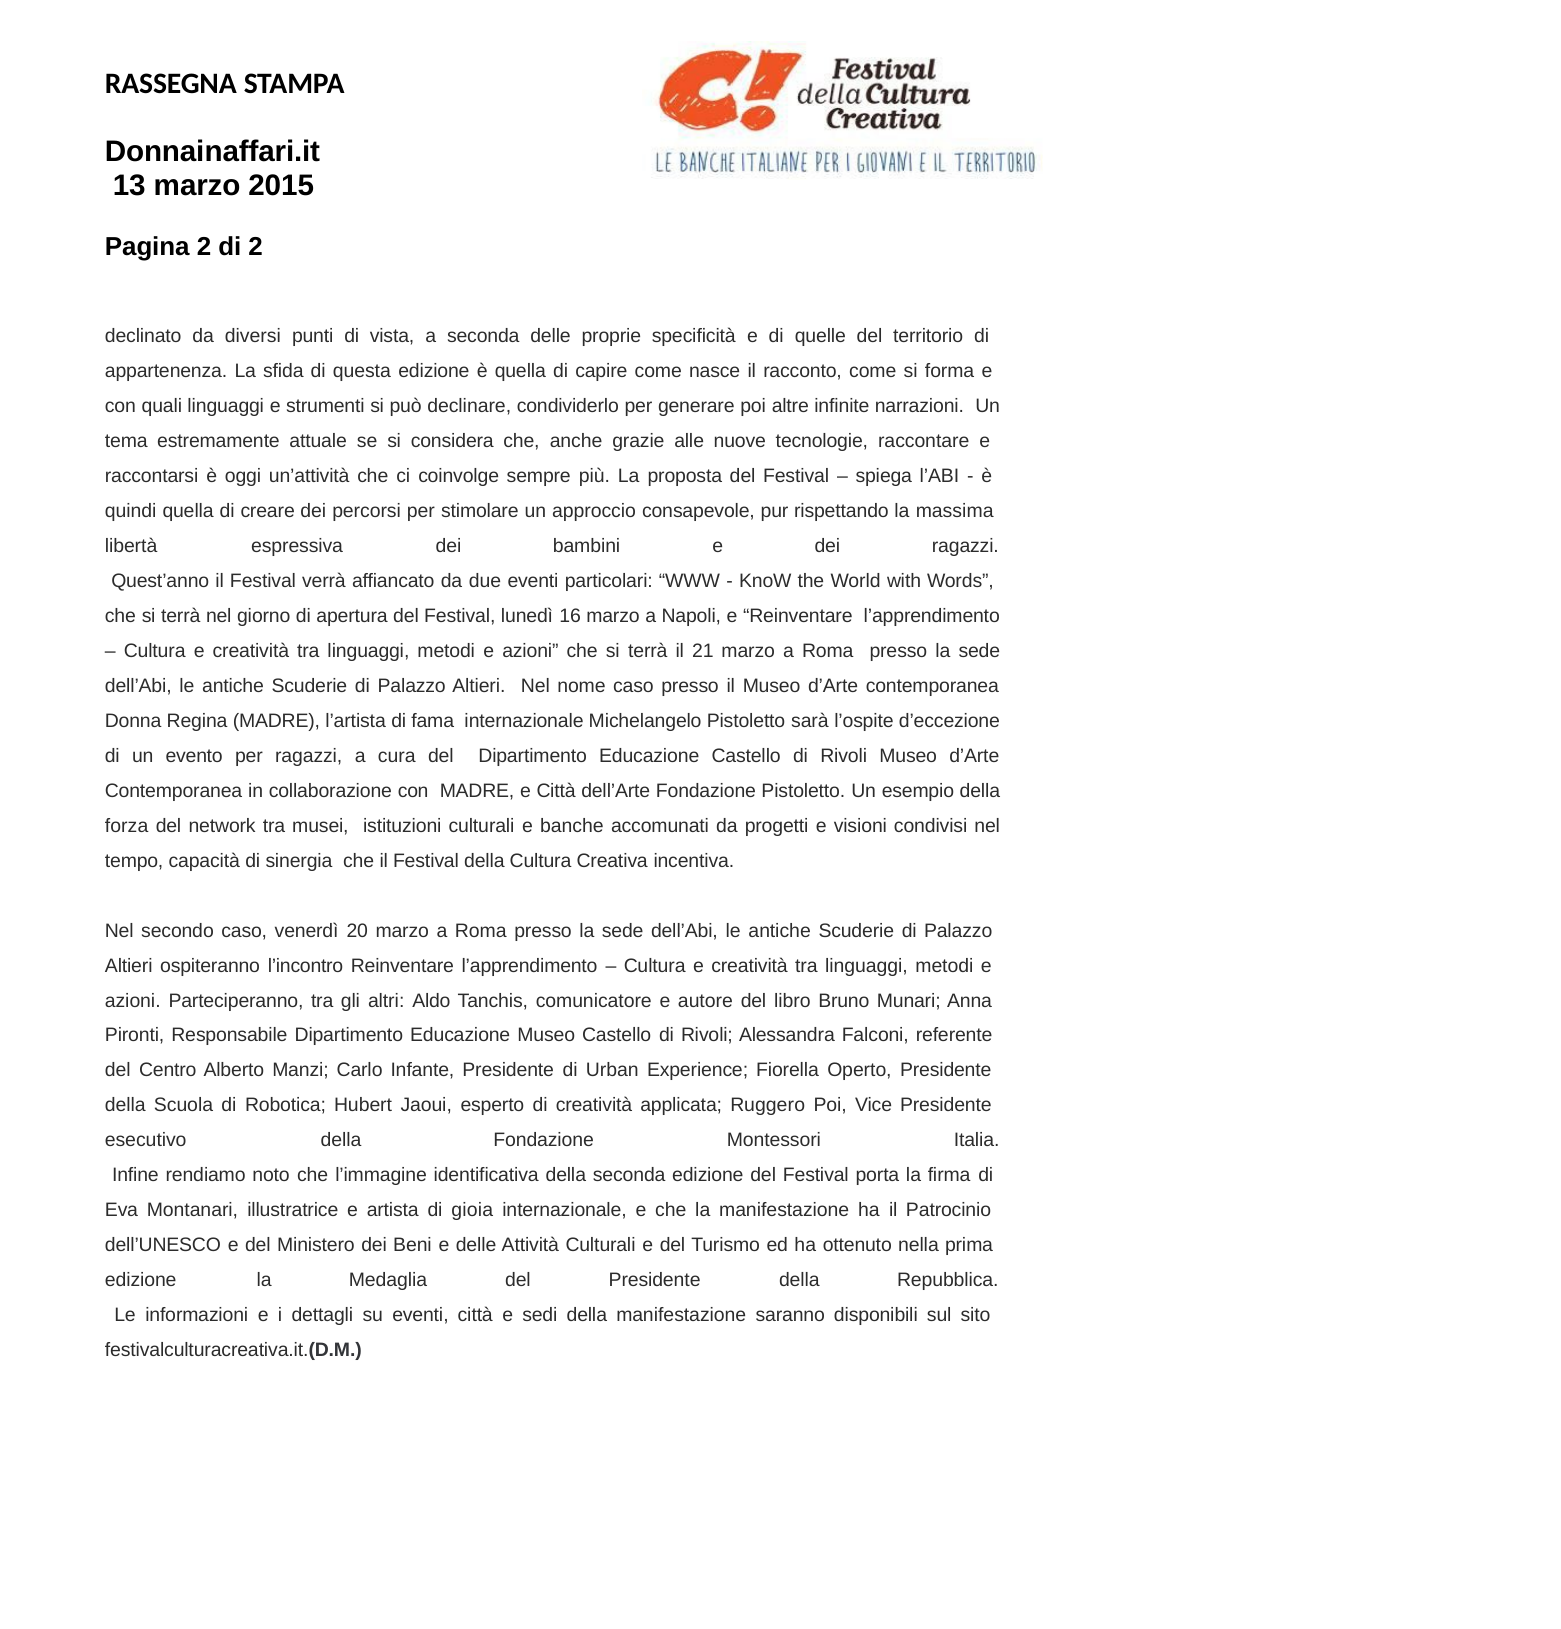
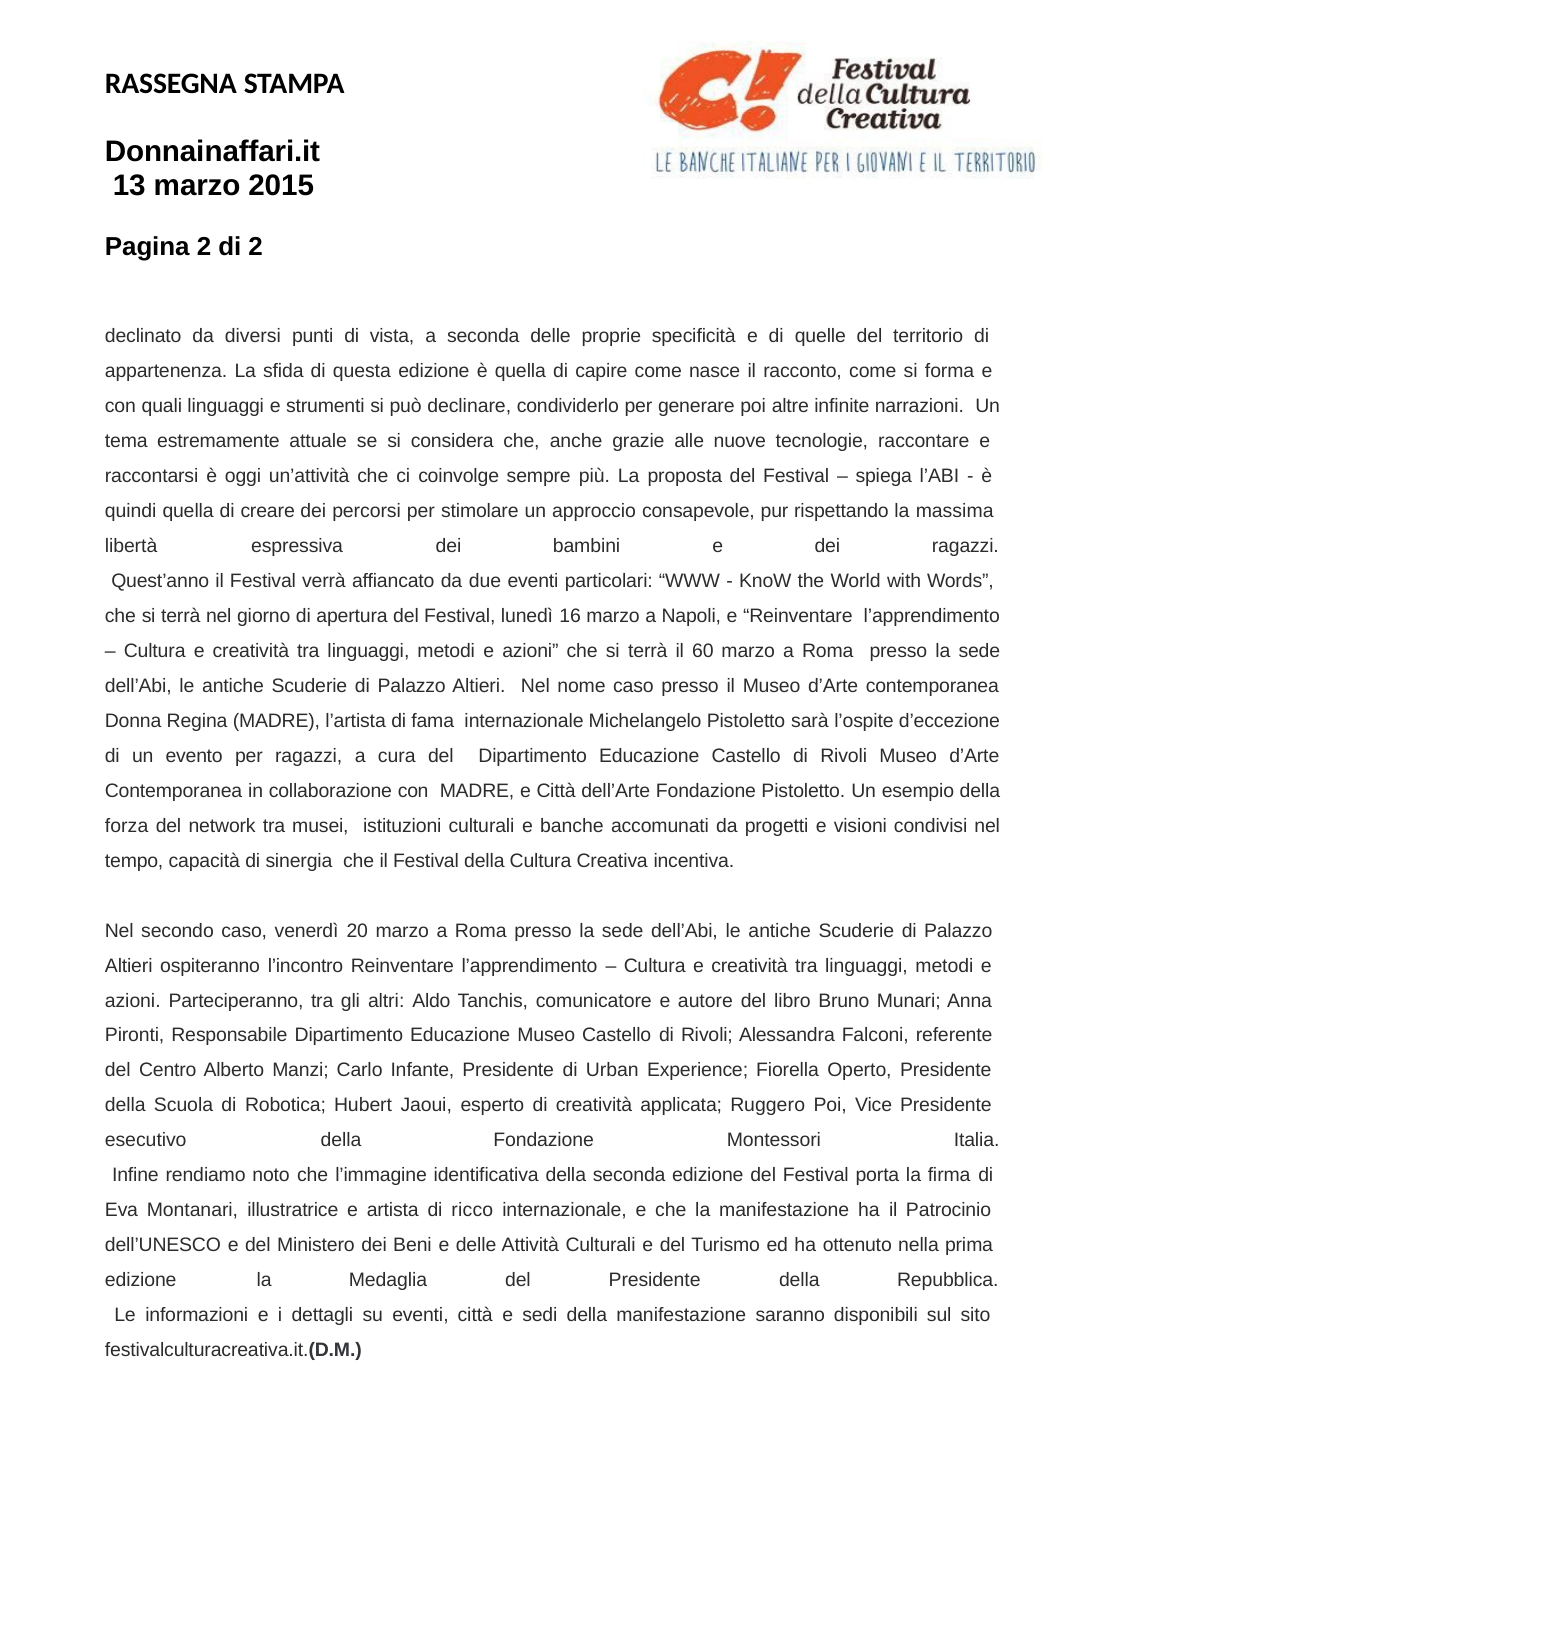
21: 21 -> 60 (703, 651)
gioia: gioia -> ricco (472, 1211)
